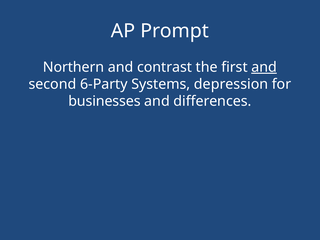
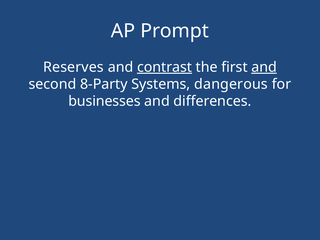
Northern: Northern -> Reserves (73, 67)
contrast underline: none -> present (165, 67)
6-Party: 6-Party -> 8-Party (104, 84)
depression: depression -> dangerous (231, 84)
